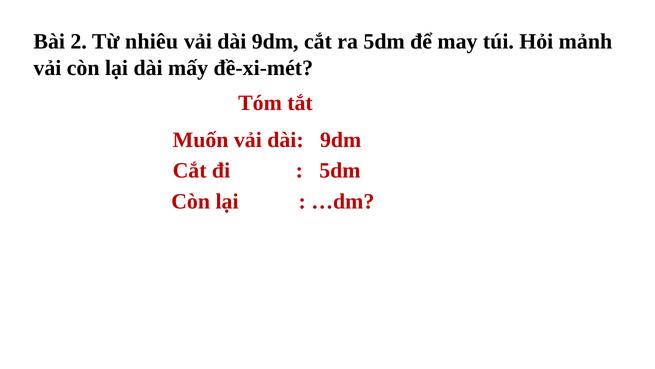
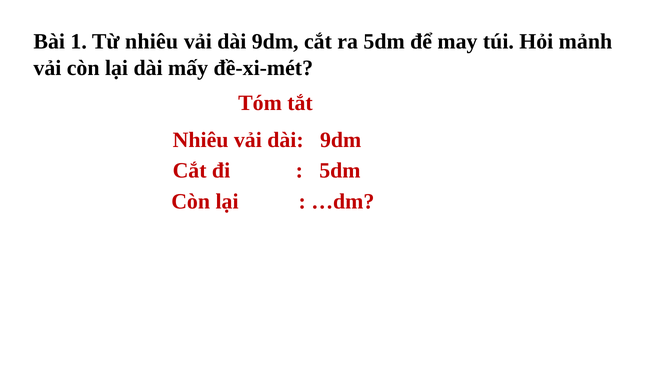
2: 2 -> 1 (79, 42)
Muốn: Muốn -> Nhiêu (201, 140)
